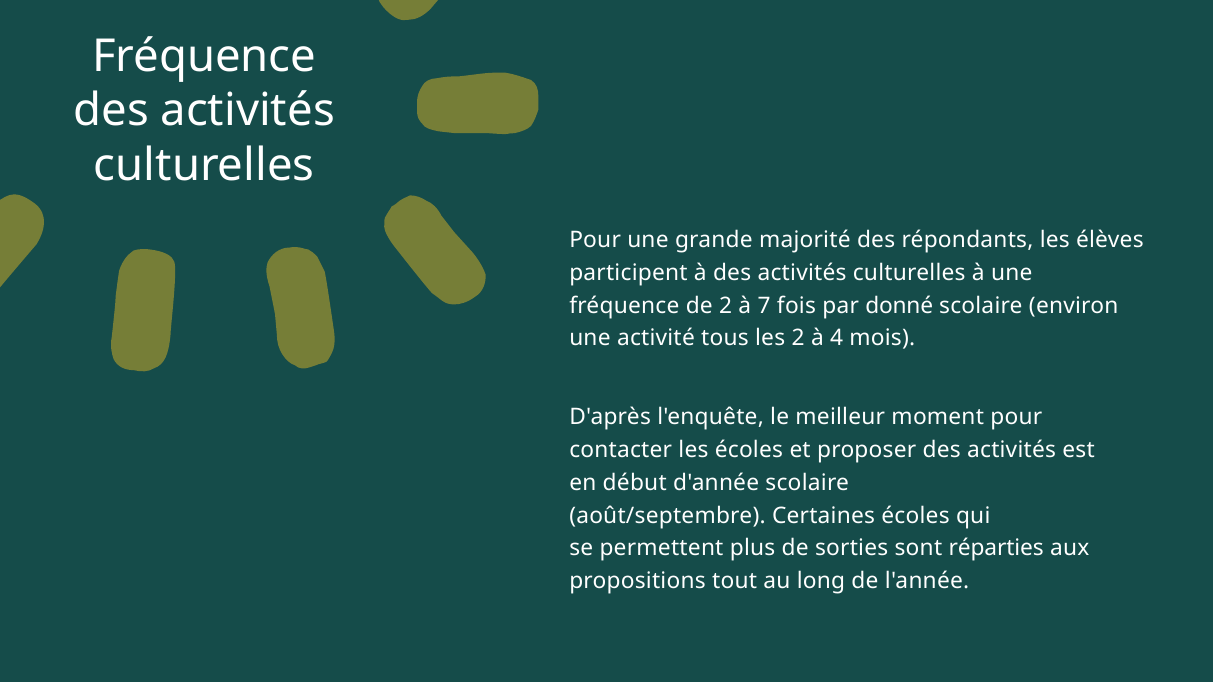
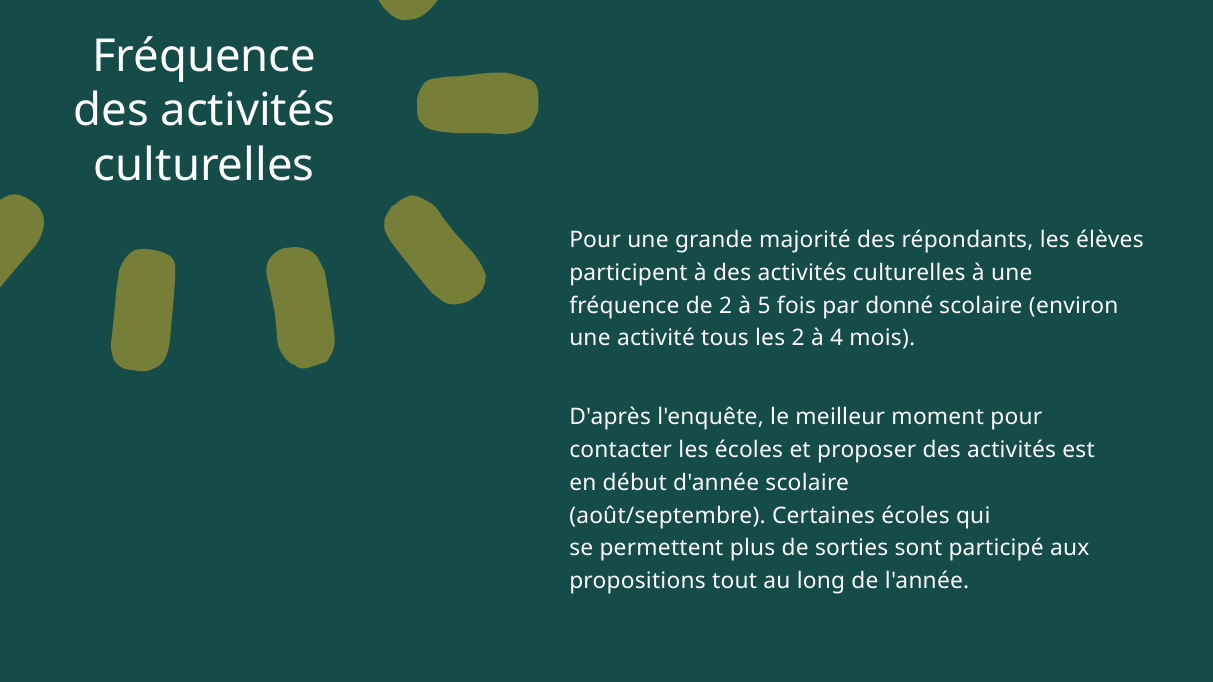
7: 7 -> 5 (764, 306)
réparties: réparties -> participé (996, 549)
